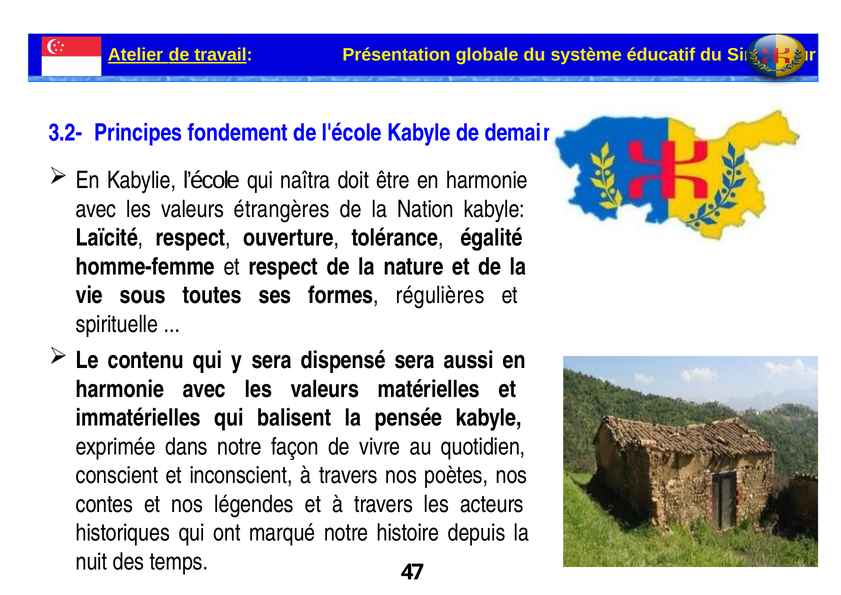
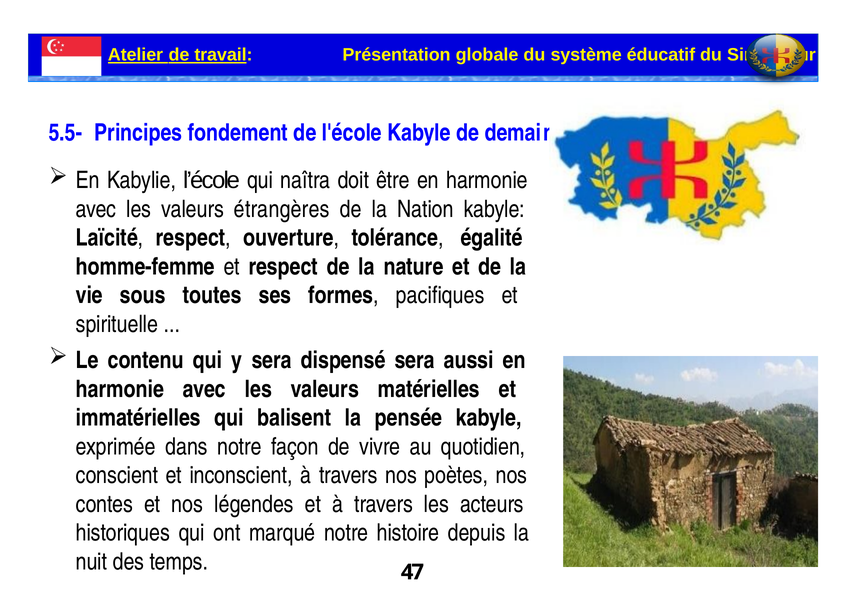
3.2-: 3.2- -> 5.5- (65, 133)
régulières: régulières -> pacifiques (440, 295)
